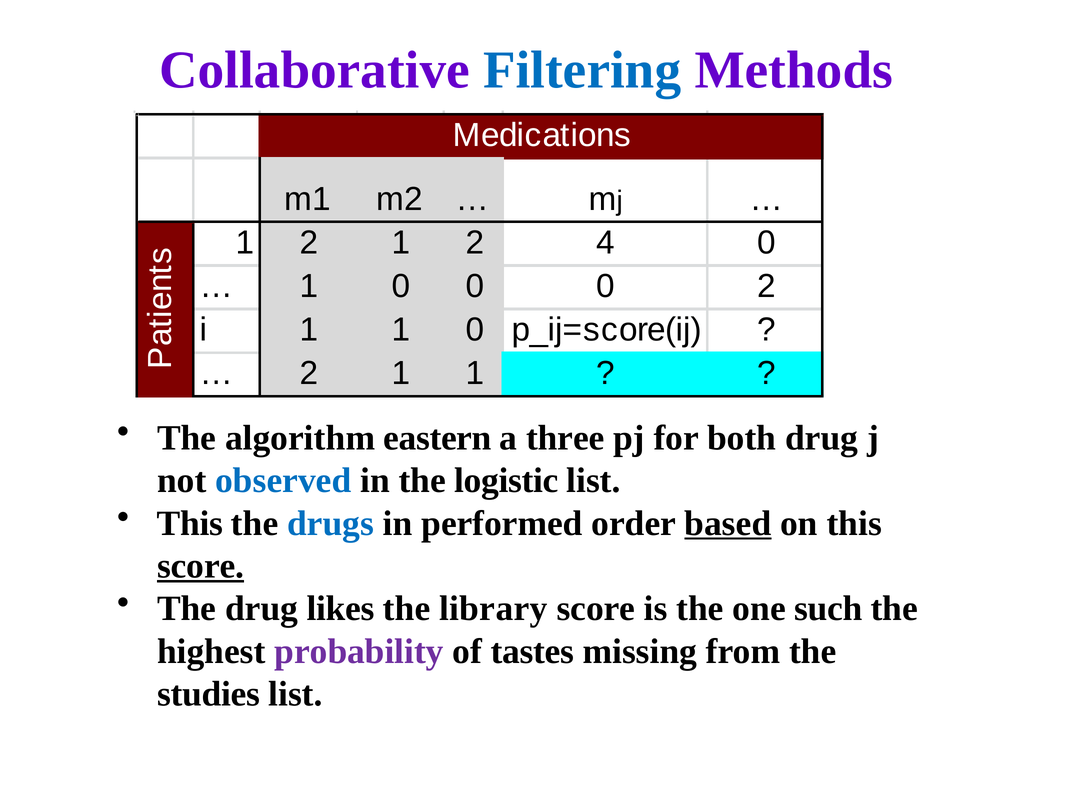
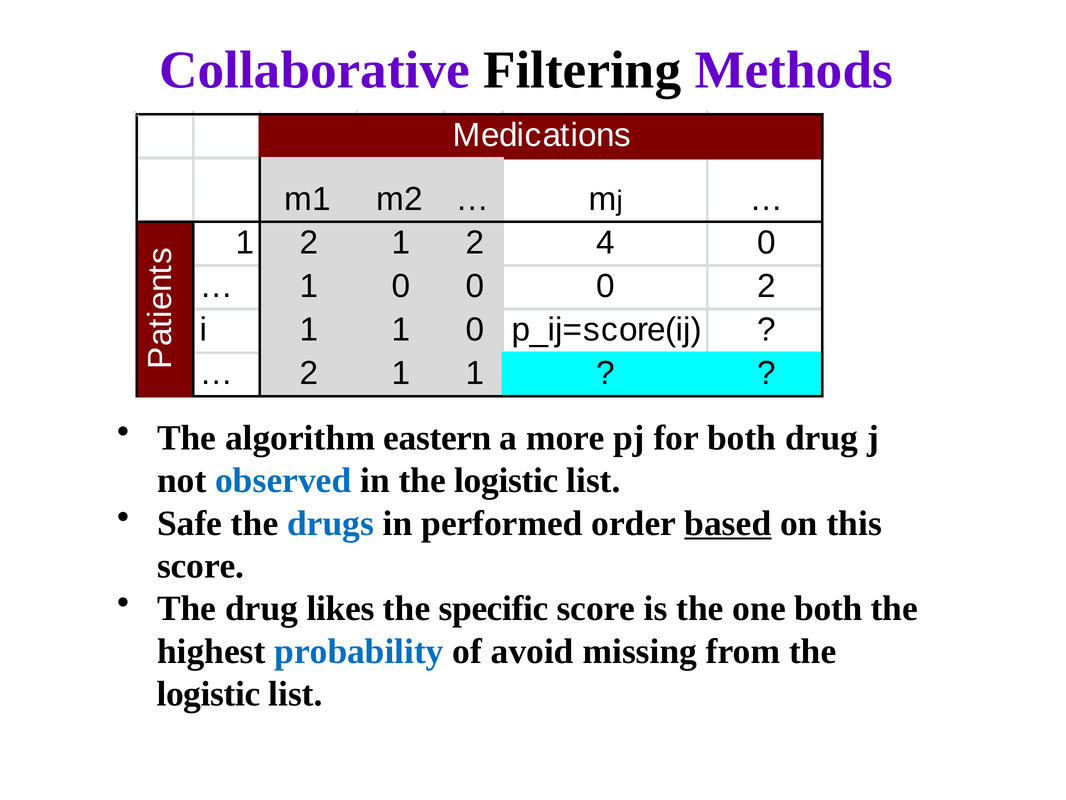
Filtering colour: blue -> black (582, 70)
three: three -> more (565, 438)
This: This -> Safe (190, 523)
score underline: present -> none (201, 566)
library: library -> specific (494, 608)
one such: such -> both (828, 608)
probability colour: purple -> blue (359, 651)
tastes: tastes -> avoid (532, 651)
studies: studies -> logistic (209, 694)
